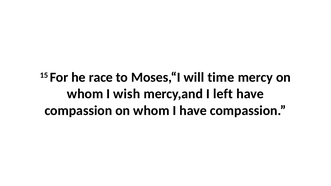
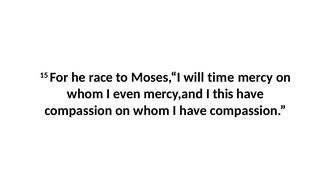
wish: wish -> even (127, 94)
left: left -> this (223, 94)
